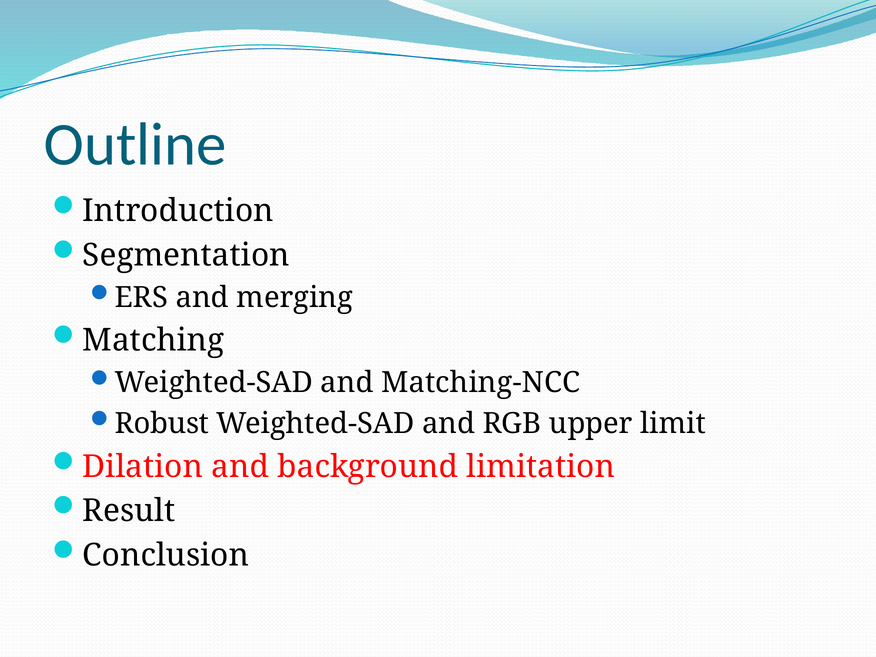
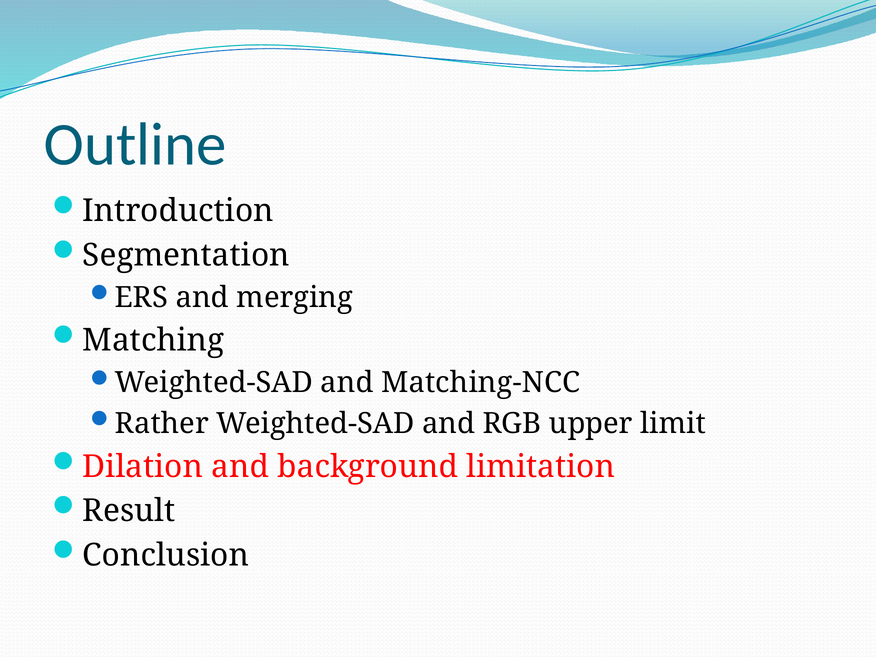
Robust: Robust -> Rather (162, 424)
